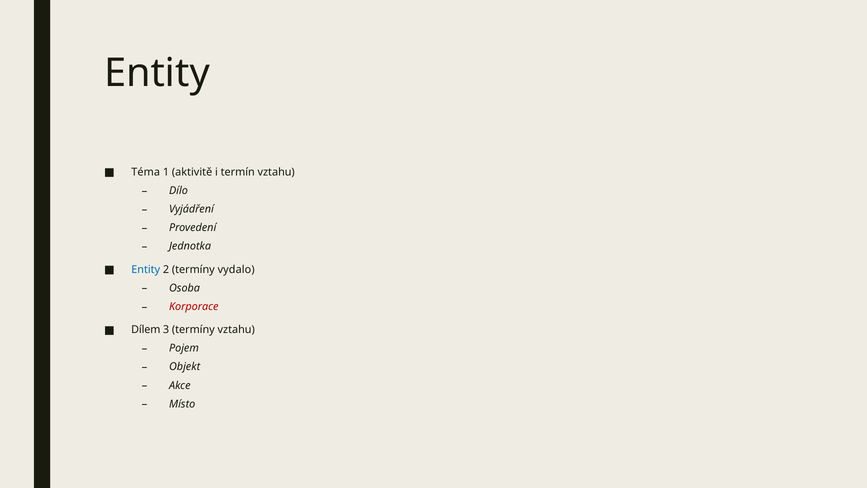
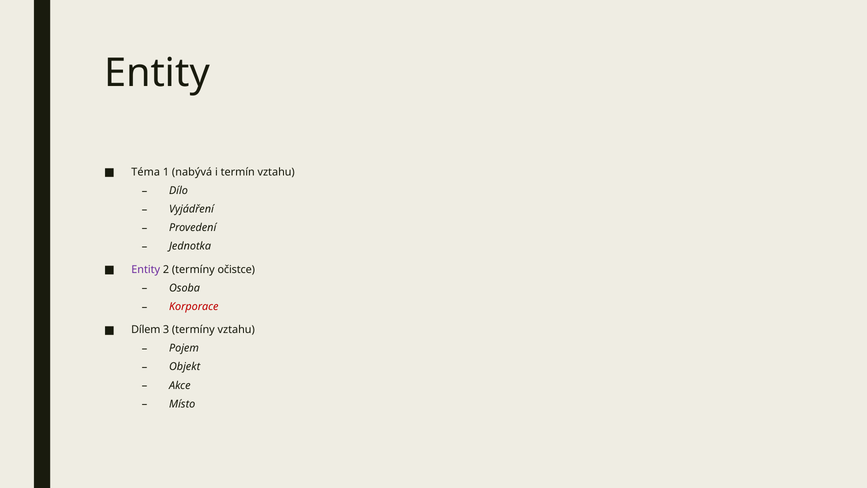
aktivitě: aktivitě -> nabývá (192, 172)
Entity colour: blue -> purple (146, 269)
vydalo: vydalo -> očistce (236, 269)
